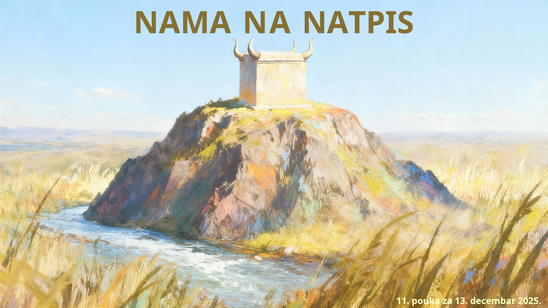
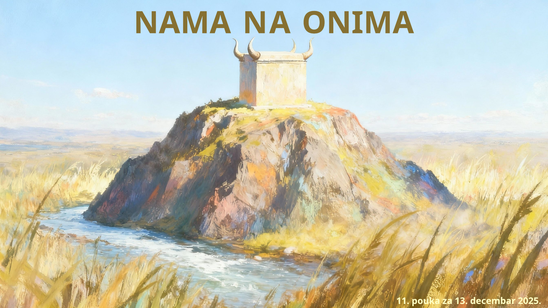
NATPIS: NATPIS -> ONIMA (358, 23)
